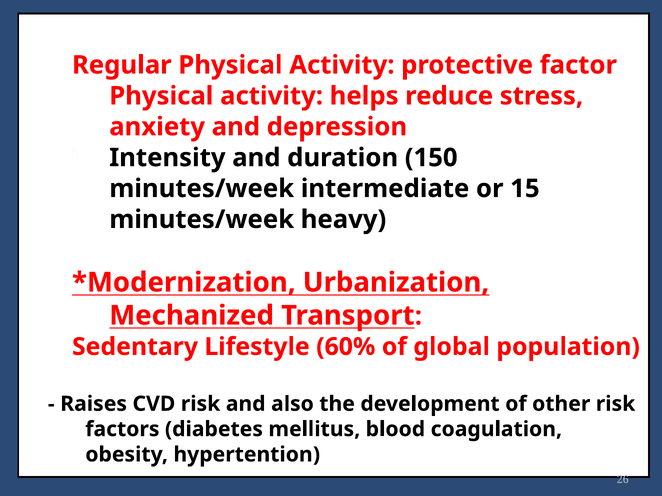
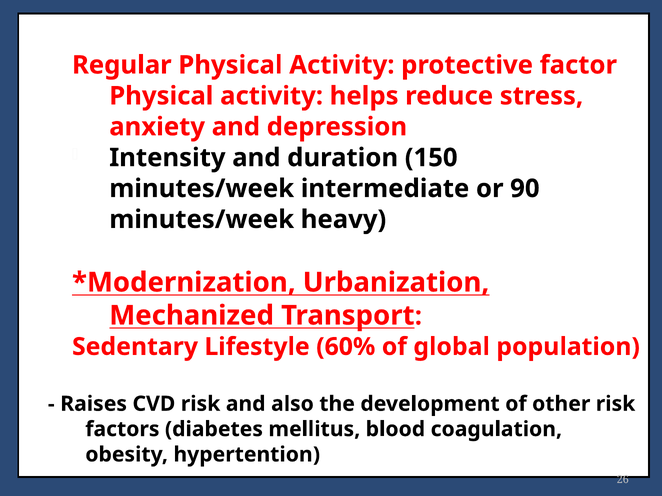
15: 15 -> 90 (525, 189)
